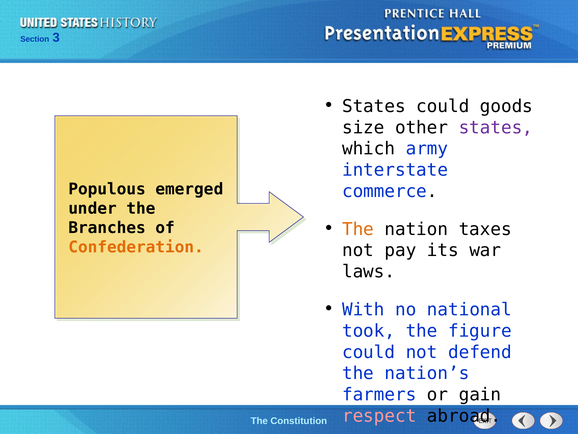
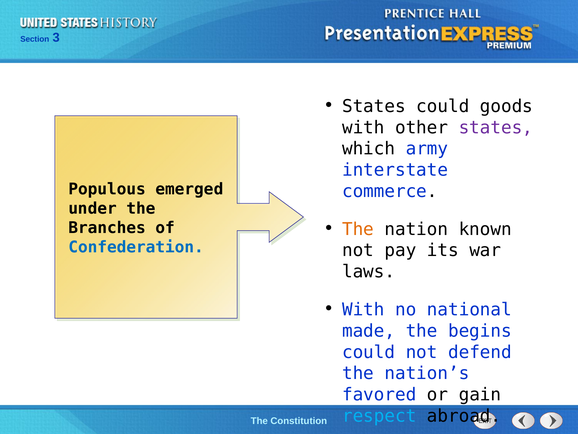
size: size -> with (363, 127)
taxes: taxes -> known (485, 229)
Confederation colour: orange -> blue (136, 247)
took: took -> made (369, 331)
the figure: figure -> begins (480, 331)
farmers: farmers -> favored (379, 394)
respect colour: pink -> light blue (379, 415)
